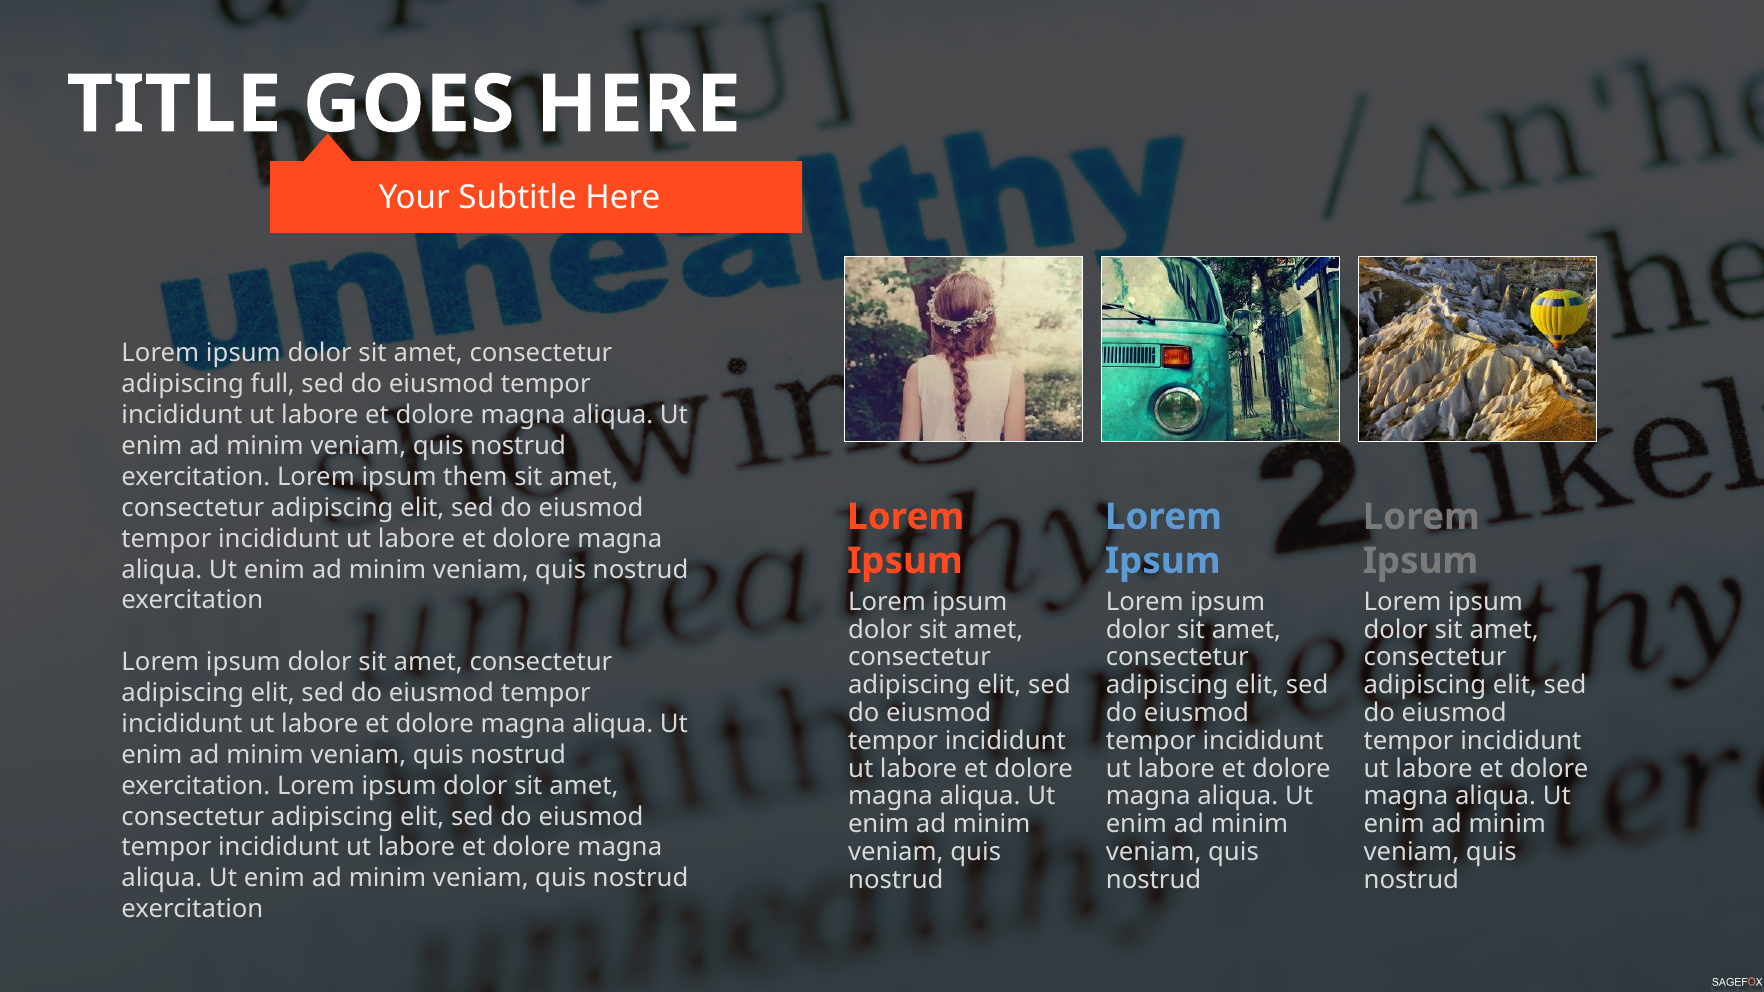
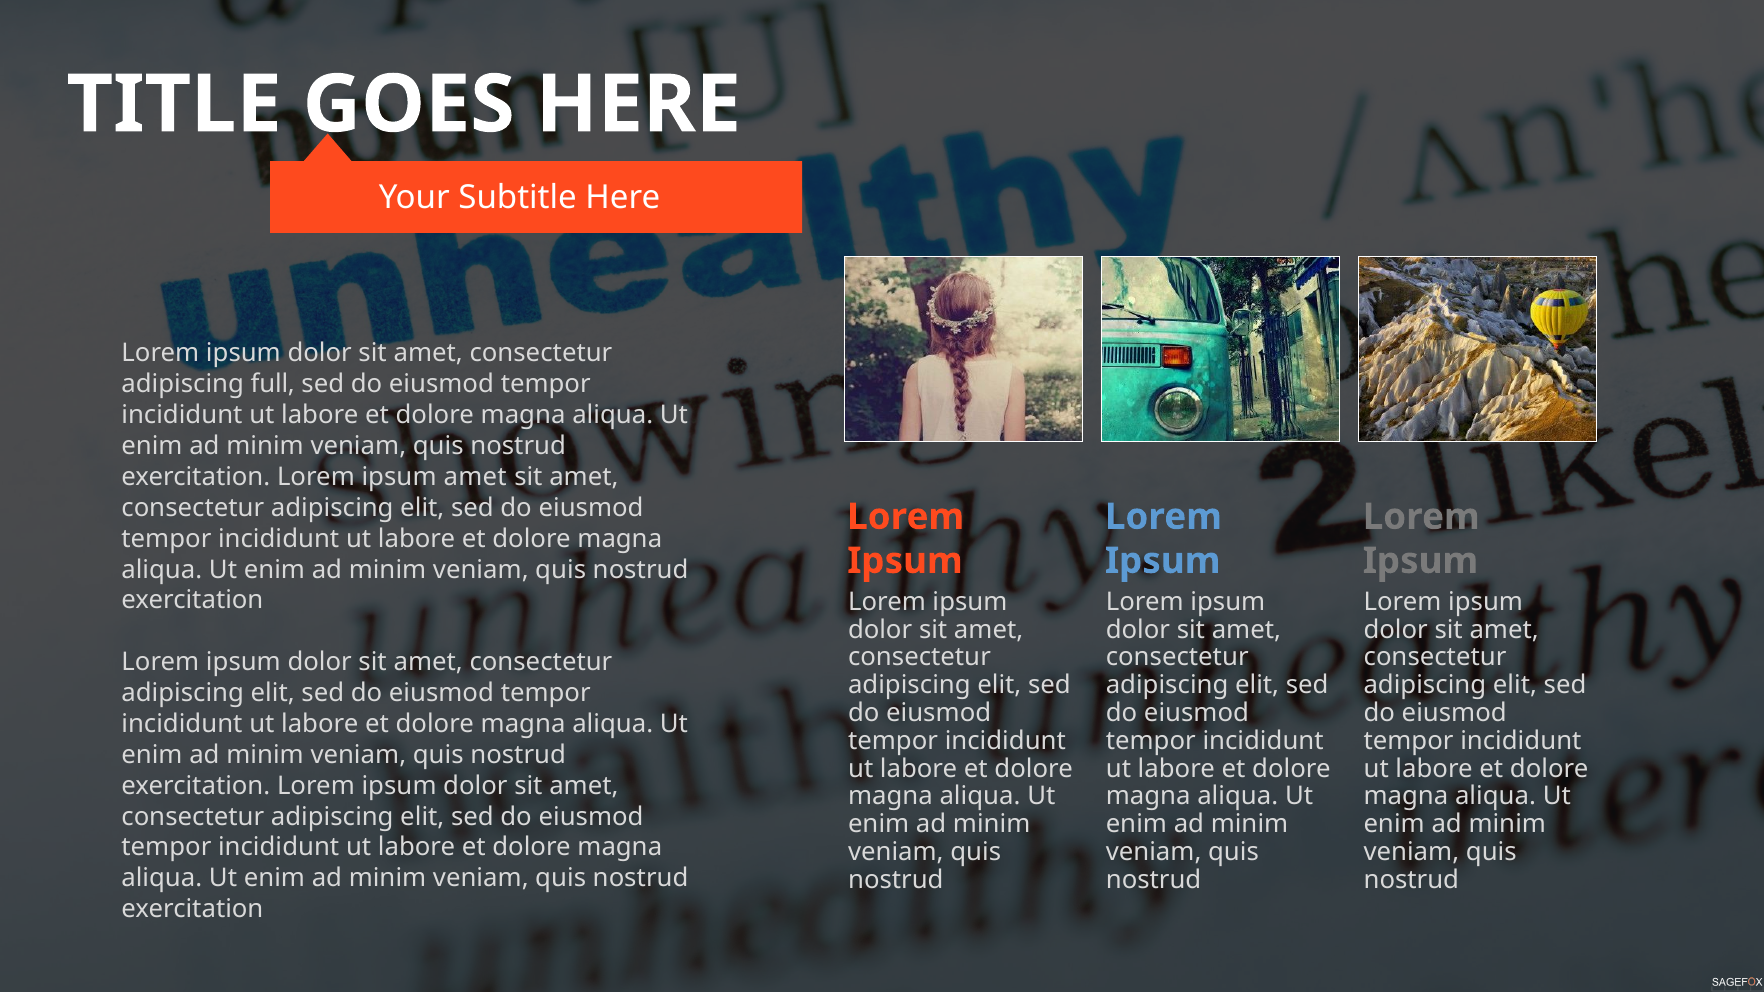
ipsum them: them -> amet (475, 477)
